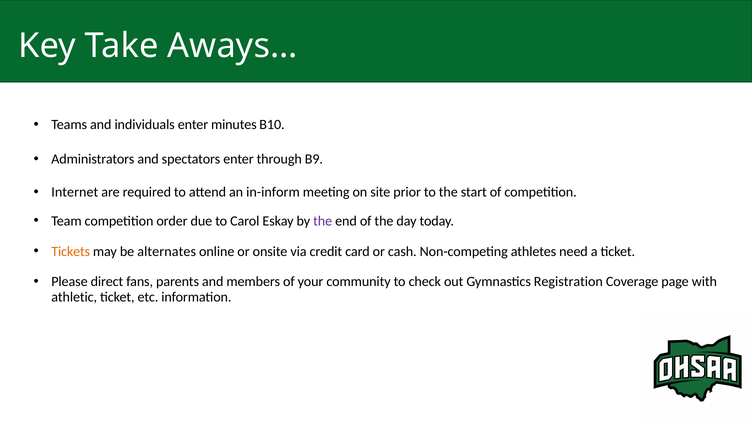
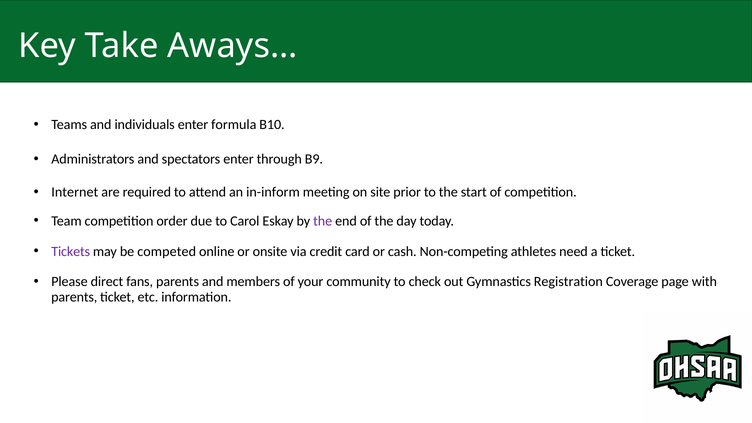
minutes: minutes -> formula (234, 125)
Tickets colour: orange -> purple (71, 251)
alternates: alternates -> competed (167, 251)
athletic: athletic -> parents (74, 297)
